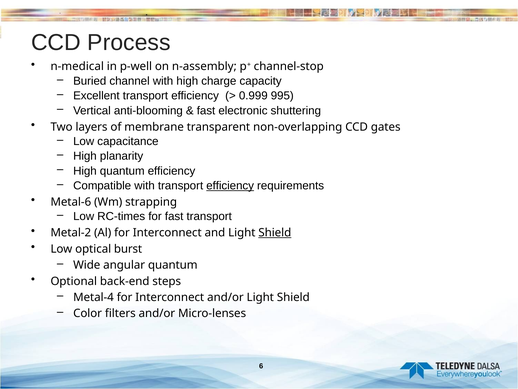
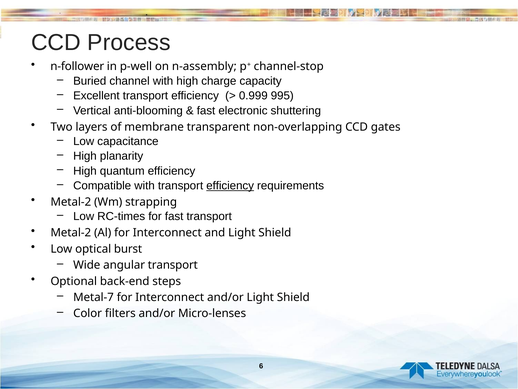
n-medical: n-medical -> n-follower (77, 66)
Metal-6: Metal-6 -> Metal-2 (71, 202)
Shield underline: present -> none (275, 233)
angular quantum: quantum -> transport (173, 265)
Metal-4: Metal-4 -> Metal-7 (94, 297)
